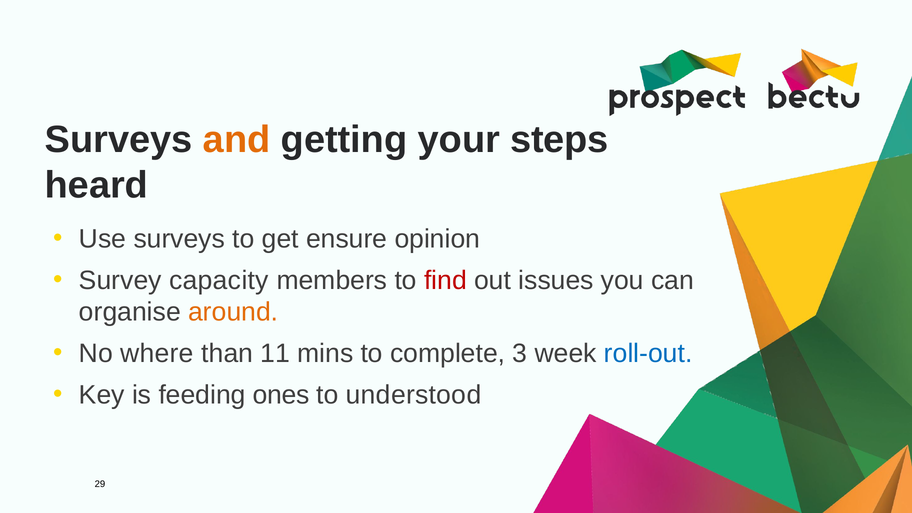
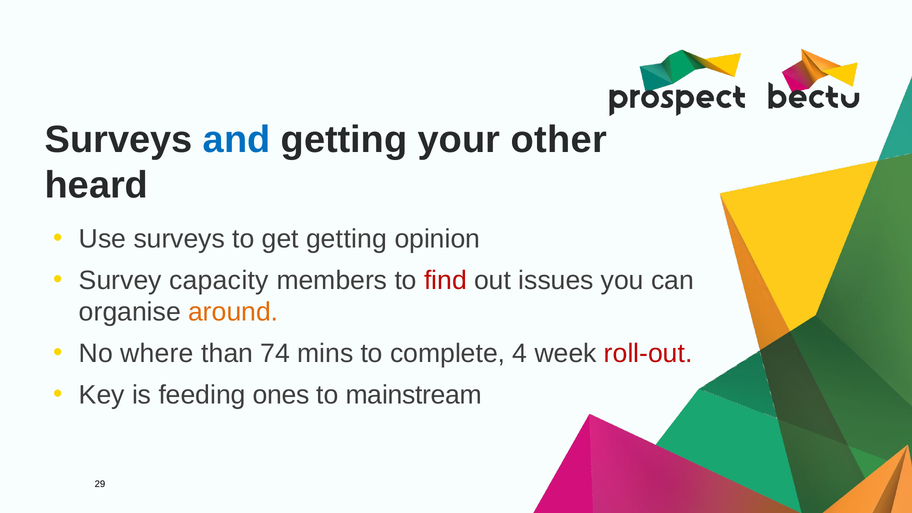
and colour: orange -> blue (237, 140)
steps: steps -> other (559, 140)
get ensure: ensure -> getting (347, 239)
11: 11 -> 74 (275, 354)
3: 3 -> 4 (520, 354)
roll-out colour: blue -> red (648, 354)
understood: understood -> mainstream (414, 395)
